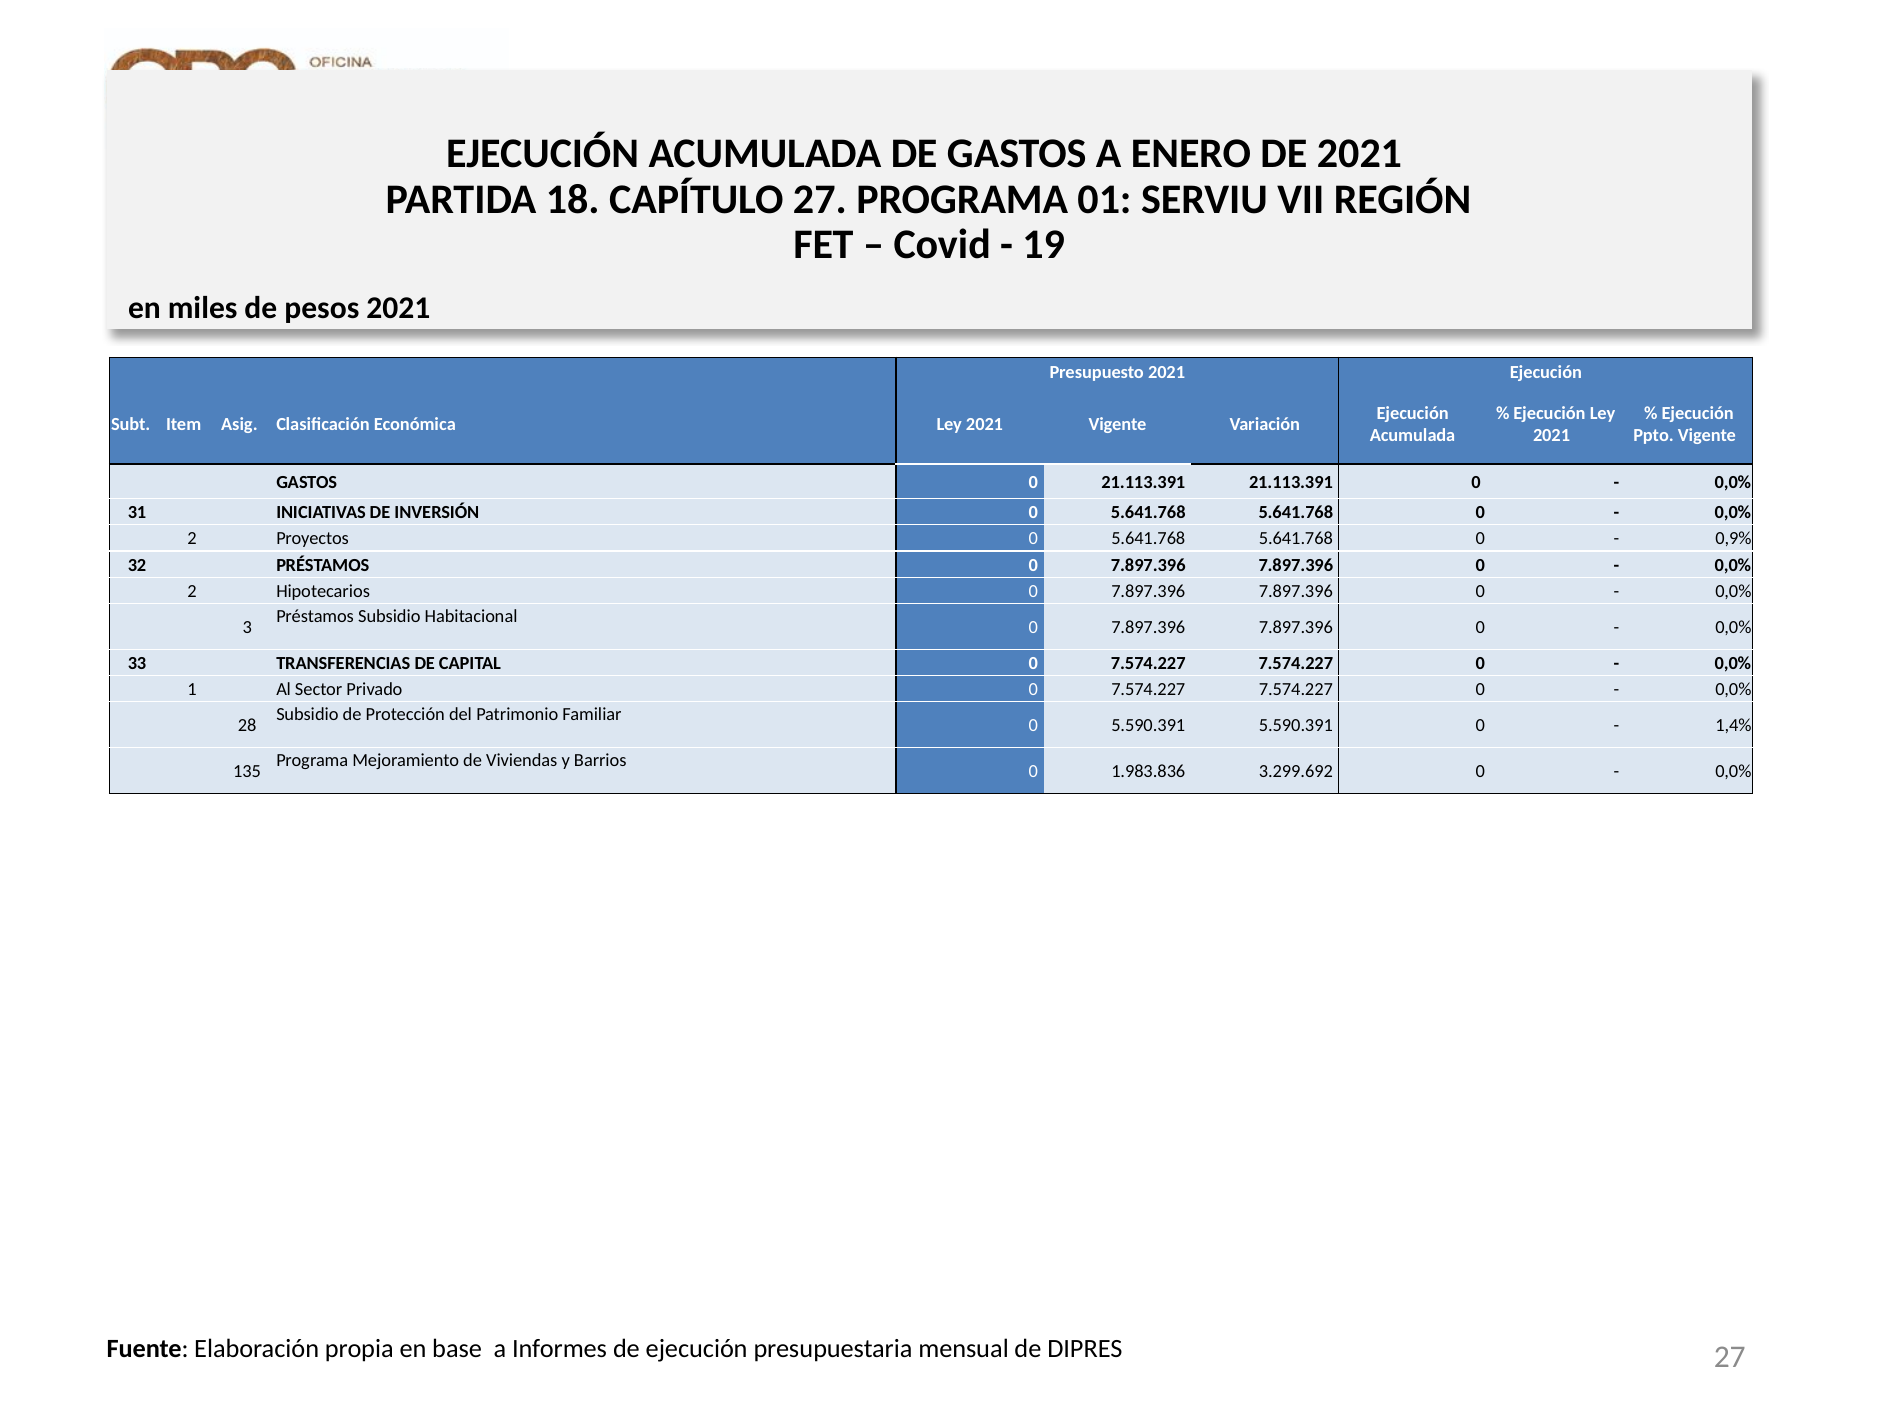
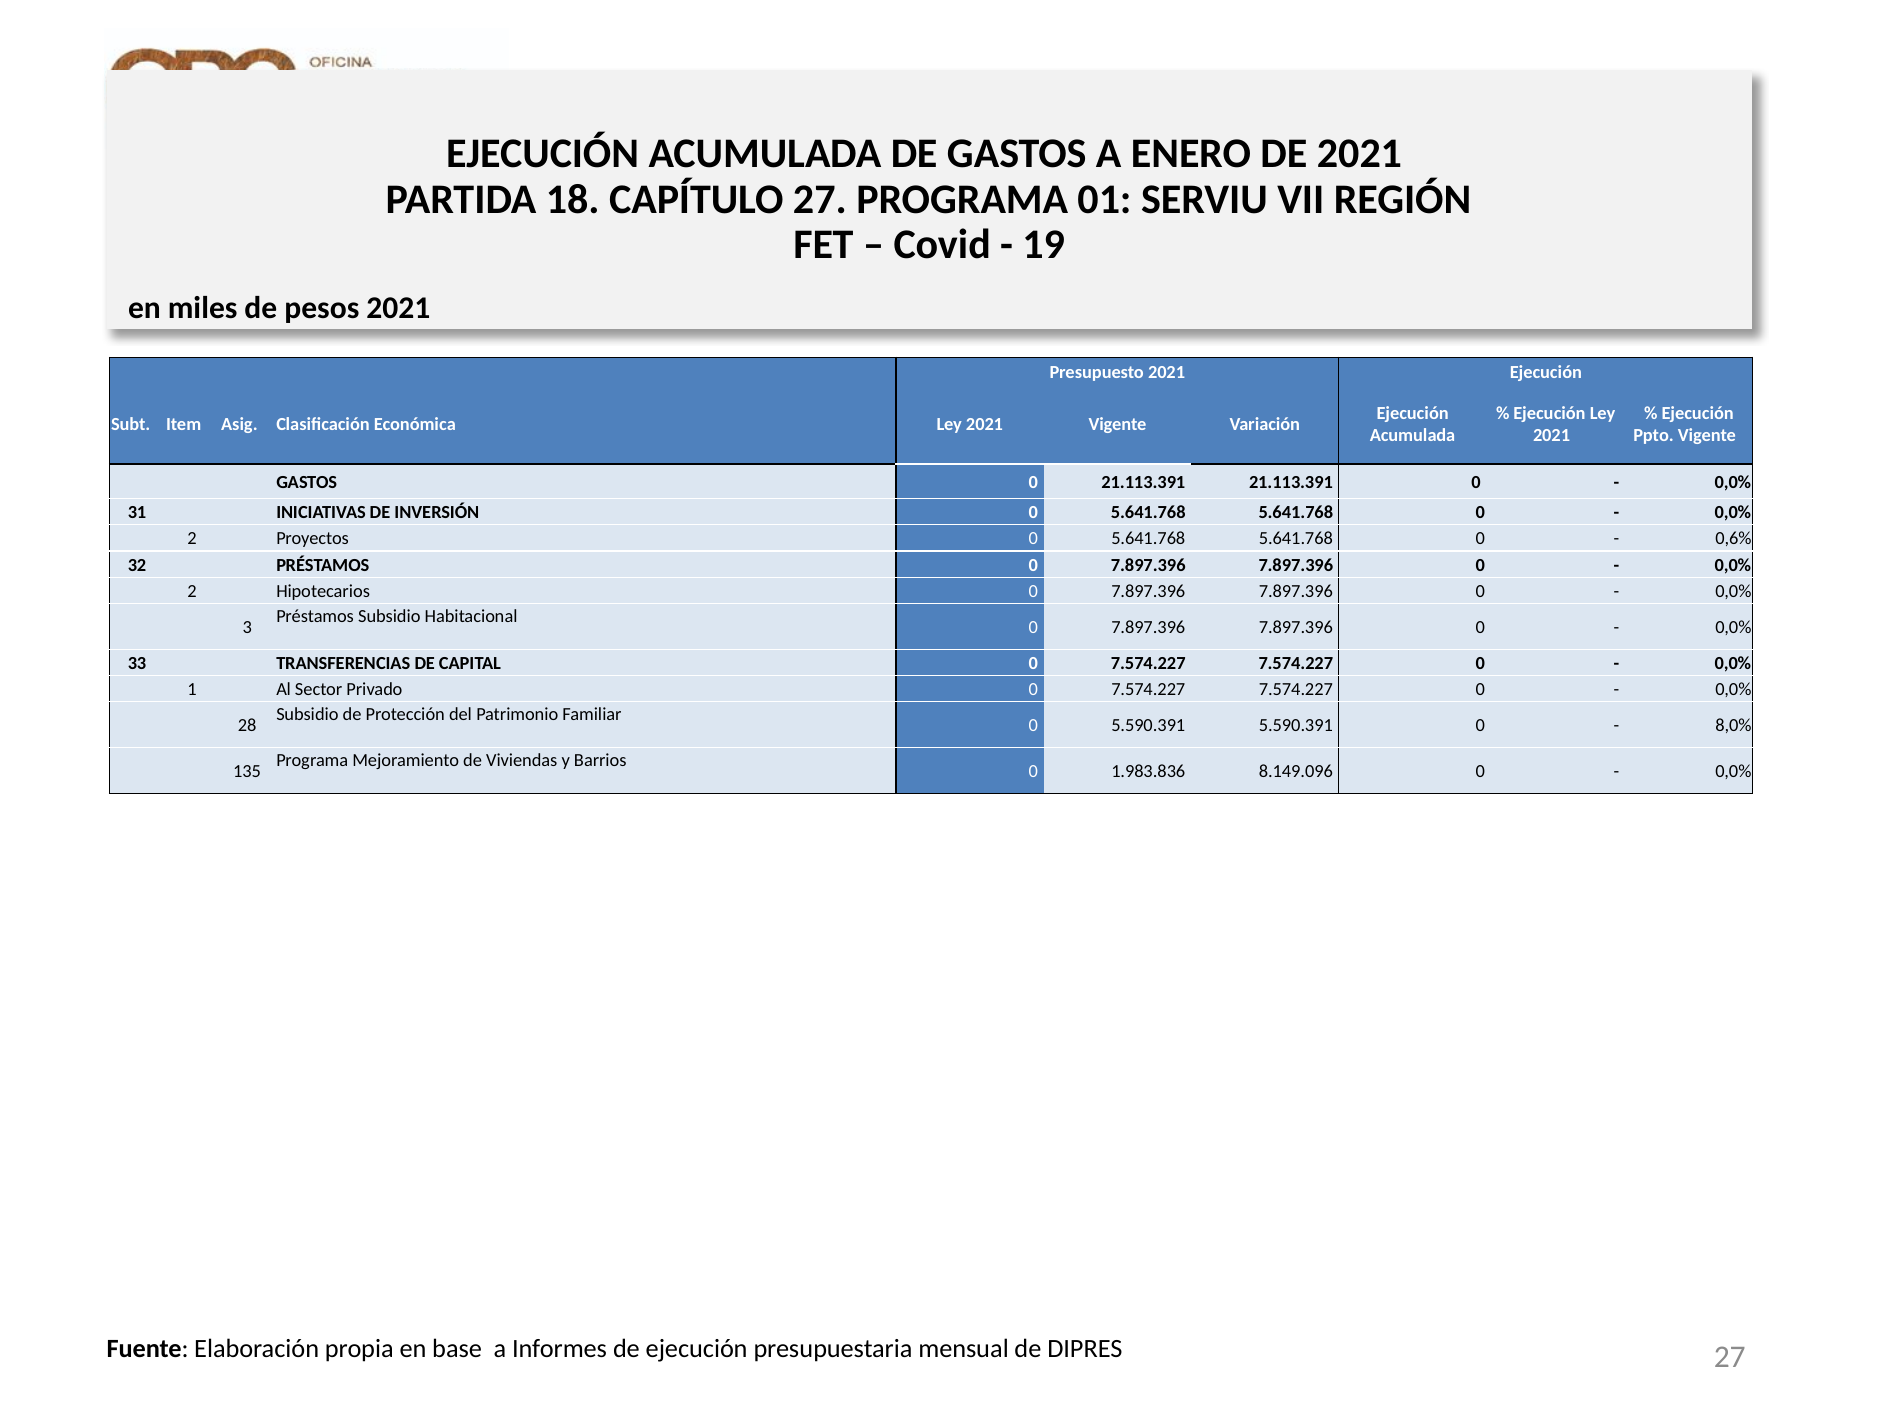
0,9%: 0,9% -> 0,6% (1733, 539)
1,4%: 1,4% -> 8,0% (1733, 726)
3.299.692: 3.299.692 -> 8.149.096 (1296, 772)
